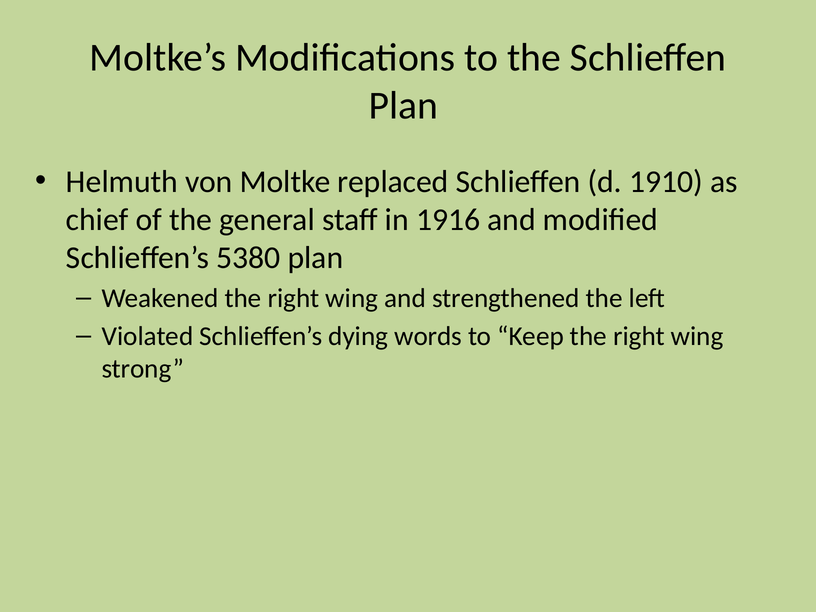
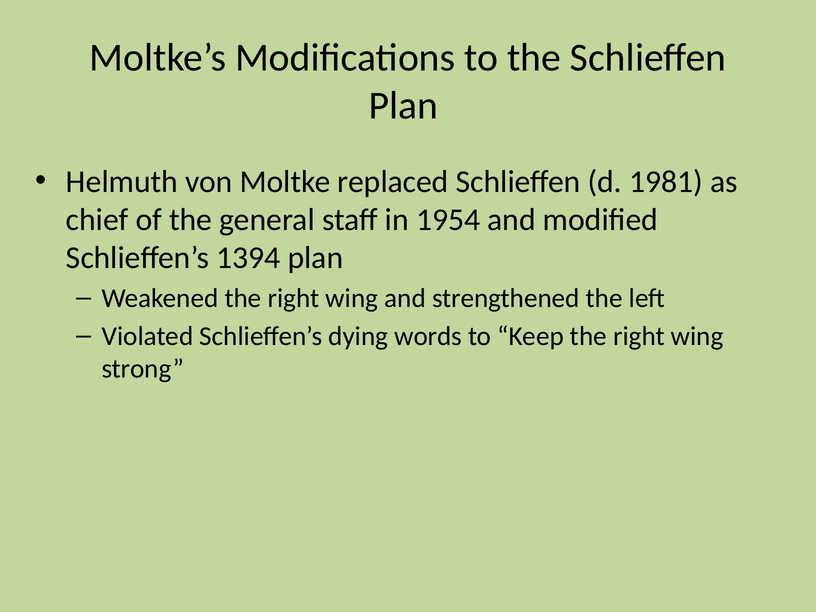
1910: 1910 -> 1981 (666, 182)
1916: 1916 -> 1954 (448, 220)
5380: 5380 -> 1394 (248, 258)
